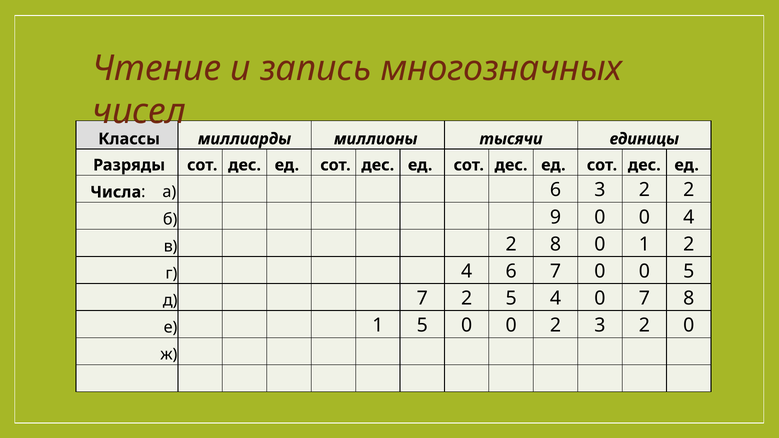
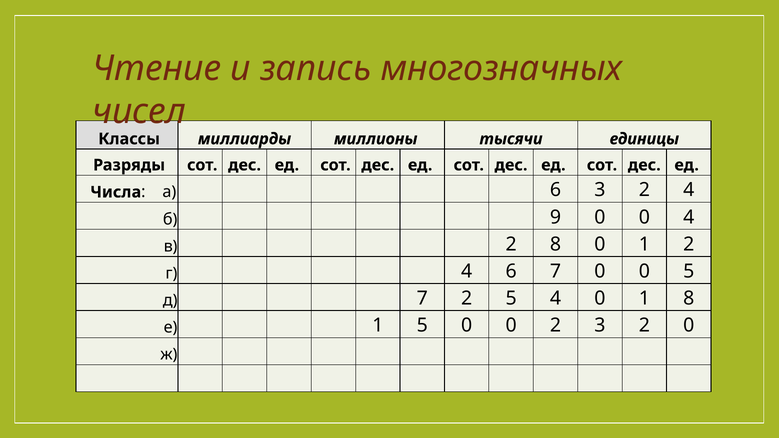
2 2: 2 -> 4 (689, 190)
4 0 7: 7 -> 1 (644, 299)
